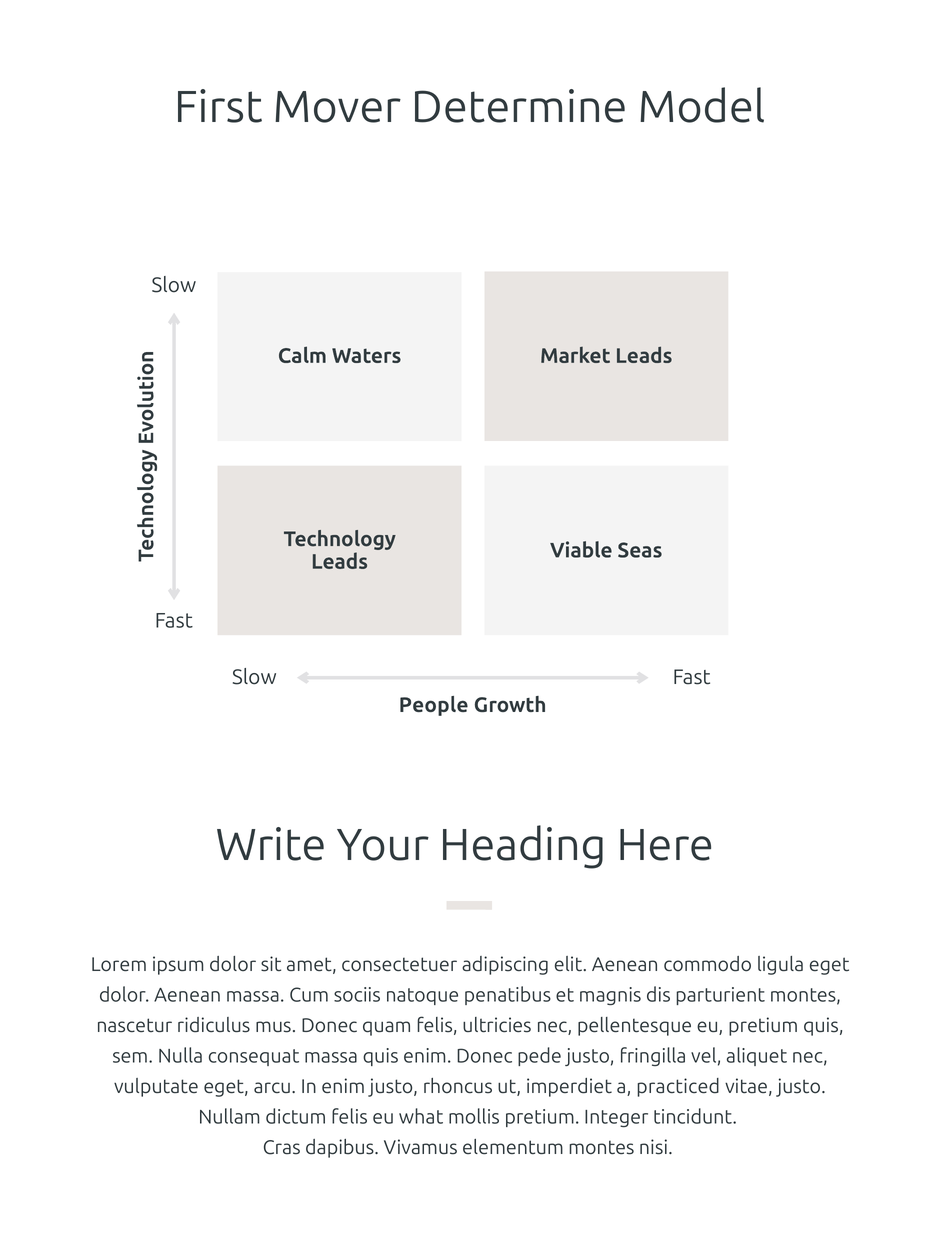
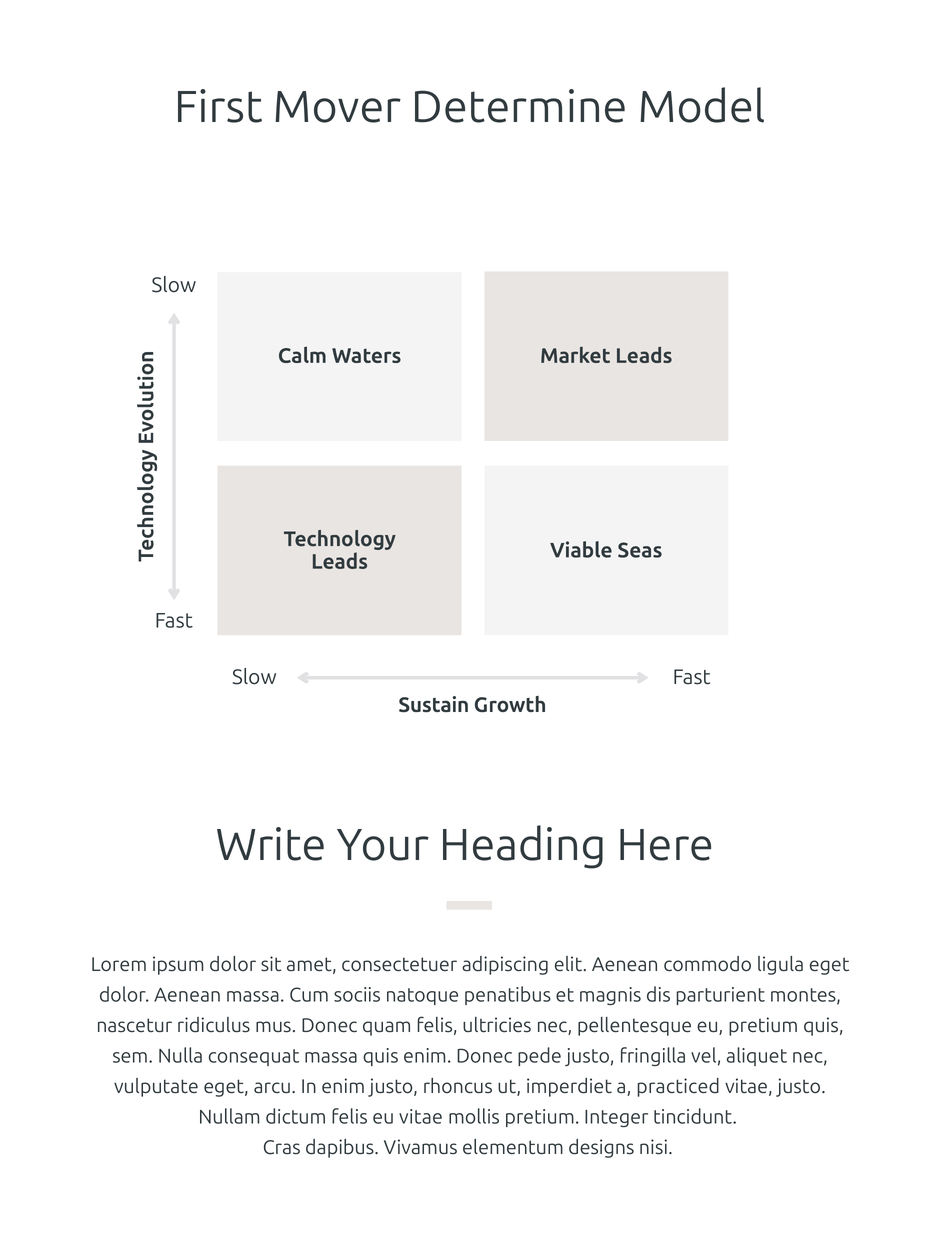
People: People -> Sustain (434, 705)
eu what: what -> vitae (421, 1117)
elementum montes: montes -> designs (601, 1148)
